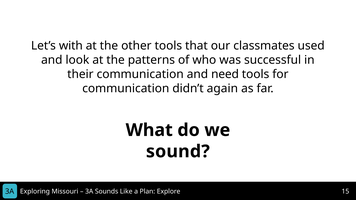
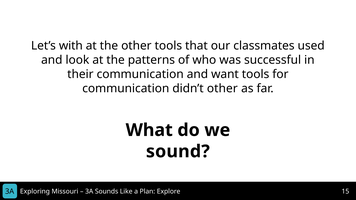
need: need -> want (225, 74)
didn’t again: again -> other (222, 88)
